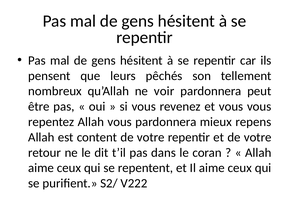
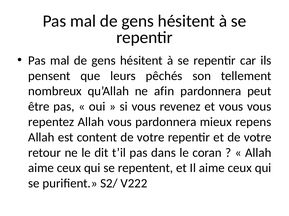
voir: voir -> afin (164, 91)
